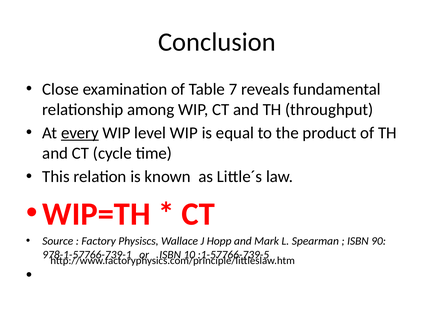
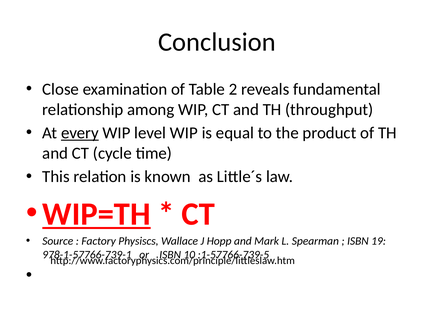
7: 7 -> 2 (233, 89)
WIP=TH underline: none -> present (96, 214)
90: 90 -> 19 (379, 241)
